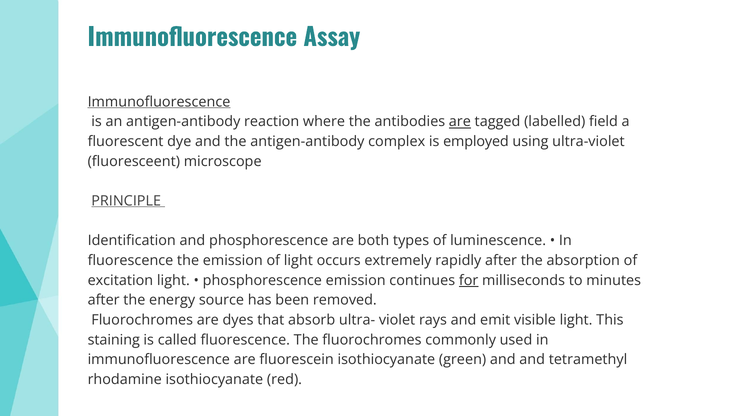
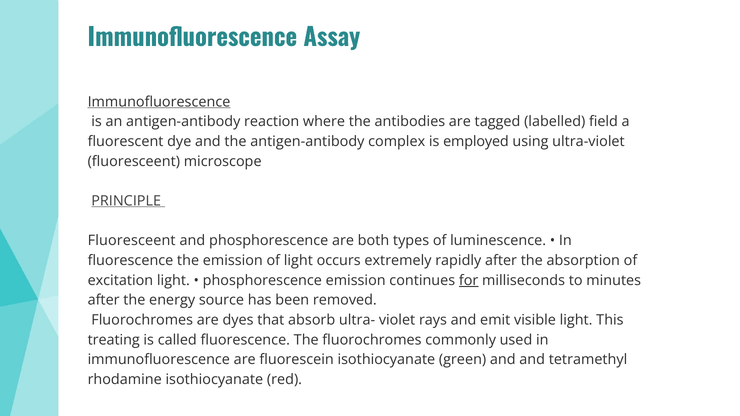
are underline: present -> none (460, 122)
Identification: Identification -> Fluoresceent (132, 241)
staining: staining -> treating (114, 340)
